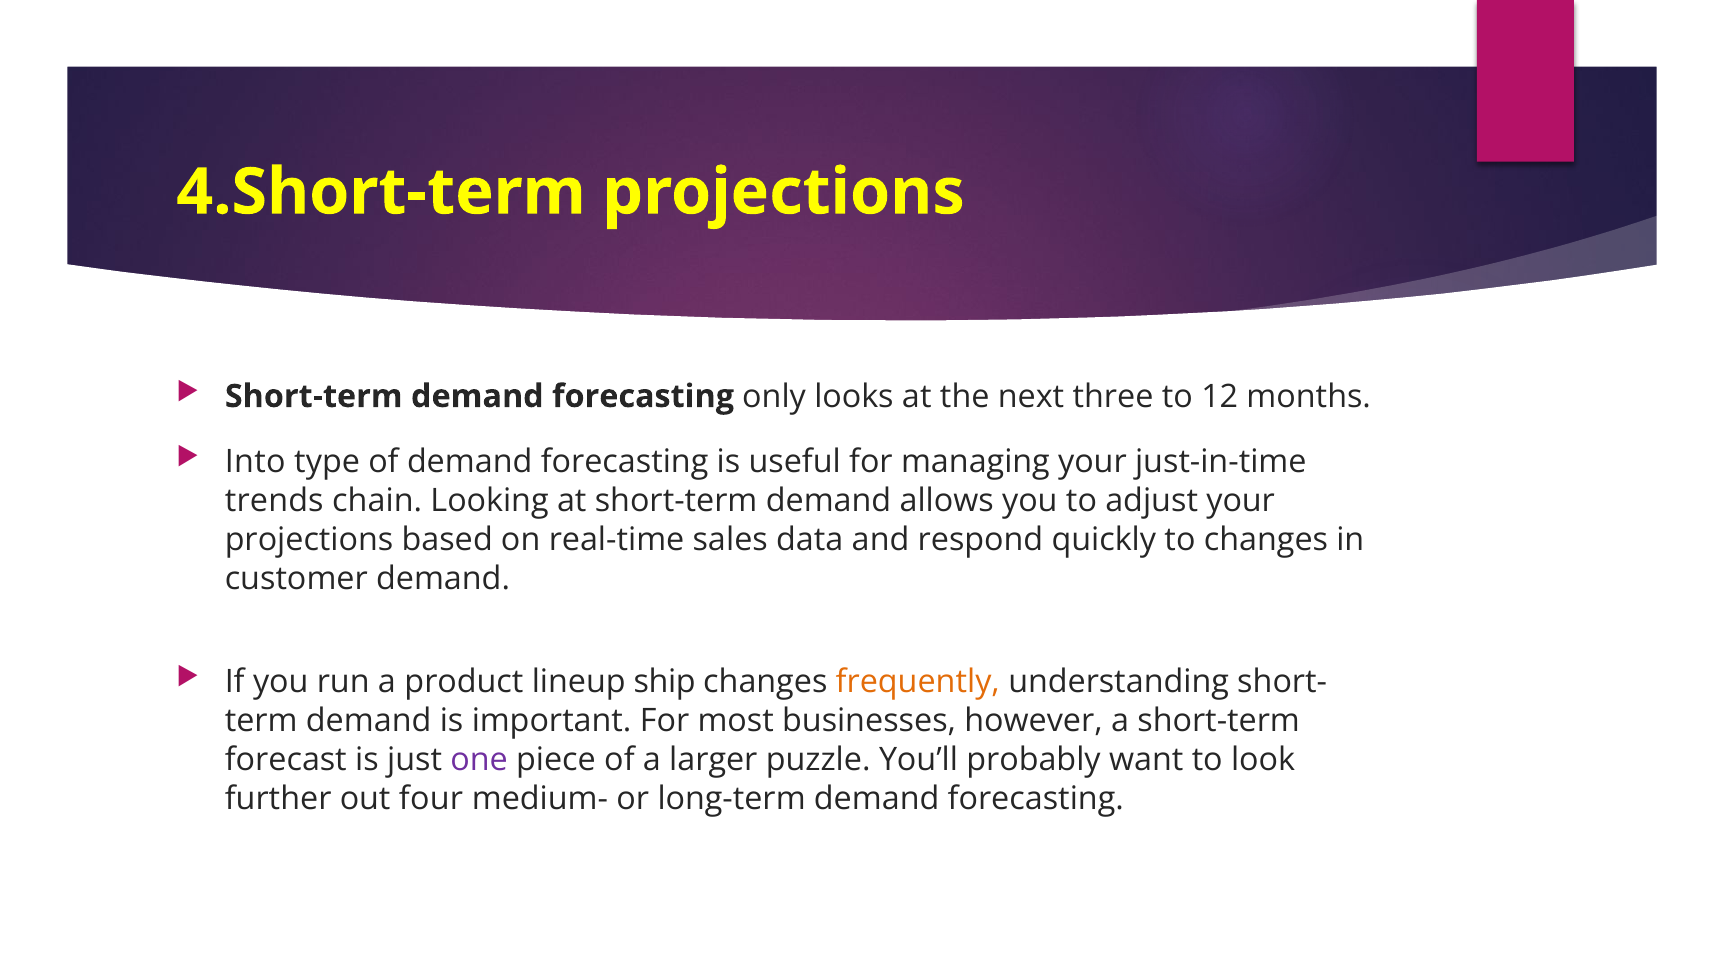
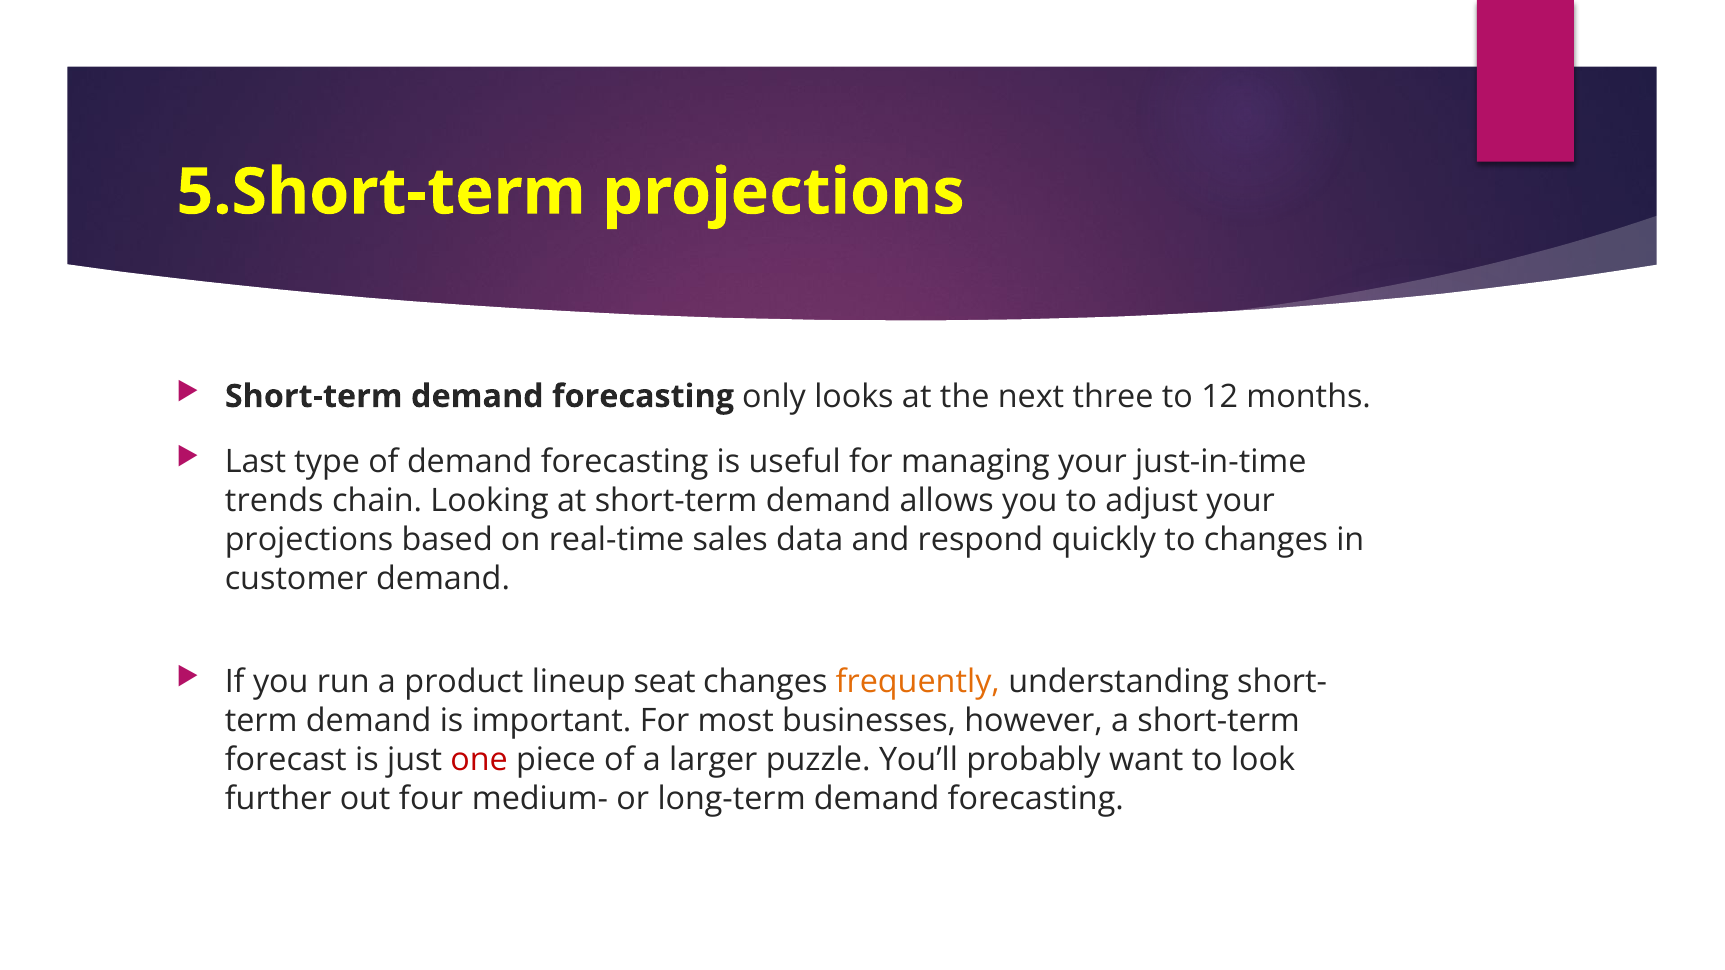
4.Short-term: 4.Short-term -> 5.Short-term (381, 192)
Into: Into -> Last (255, 462)
ship: ship -> seat (665, 682)
one colour: purple -> red (479, 760)
